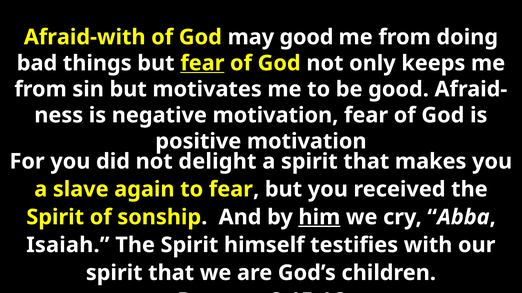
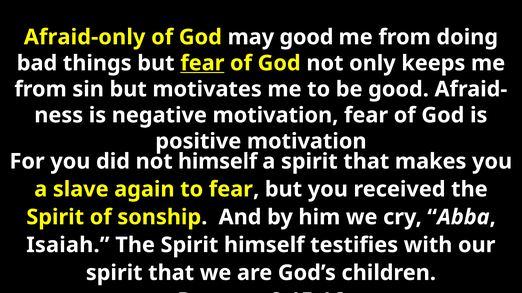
Afraid-with: Afraid-with -> Afraid-only (85, 37)
not delight: delight -> himself (218, 162)
him underline: present -> none (319, 218)
